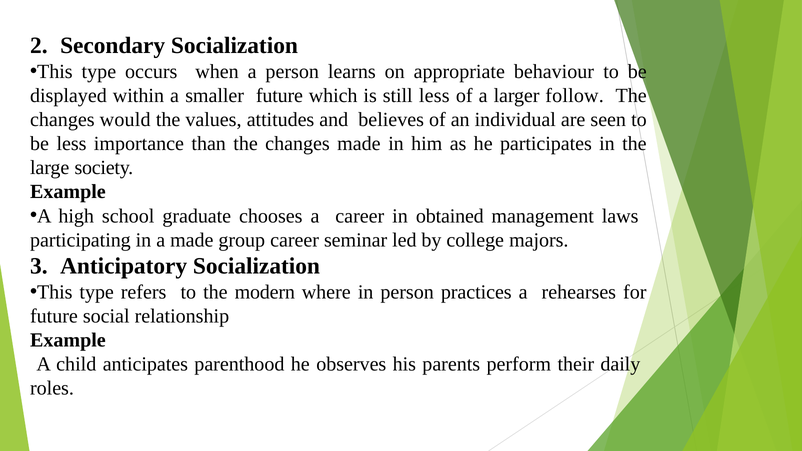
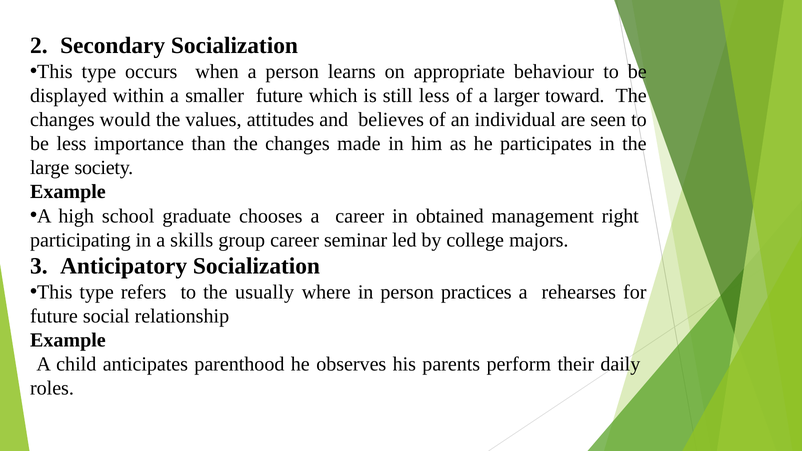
follow: follow -> toward (575, 96)
laws: laws -> right (620, 216)
a made: made -> skills (192, 240)
modern: modern -> usually (265, 292)
